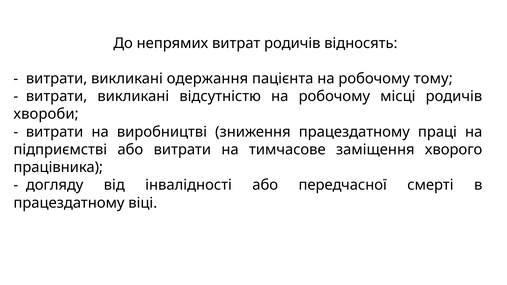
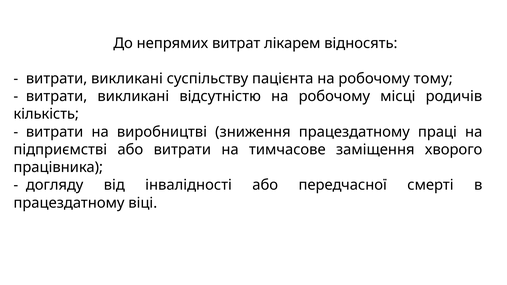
витрат родичів: родичів -> лікарем (292, 43)
одержання: одержання -> суспільству (207, 79)
хвороби: хвороби -> кількість (46, 114)
